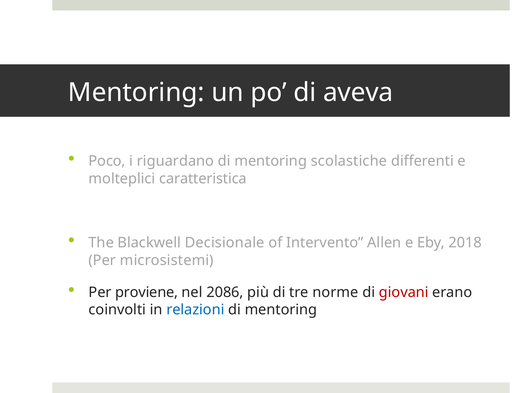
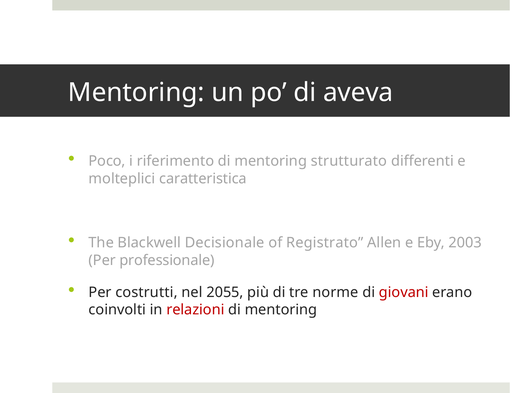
riguardano: riguardano -> riferimento (175, 161)
scolastiche: scolastiche -> strutturato (349, 161)
Intervento: Intervento -> Registrato (325, 242)
2018: 2018 -> 2003 (465, 242)
microsistemi: microsistemi -> professionale (167, 260)
proviene: proviene -> costrutti (146, 292)
2086: 2086 -> 2055 (225, 292)
relazioni colour: blue -> red (195, 309)
